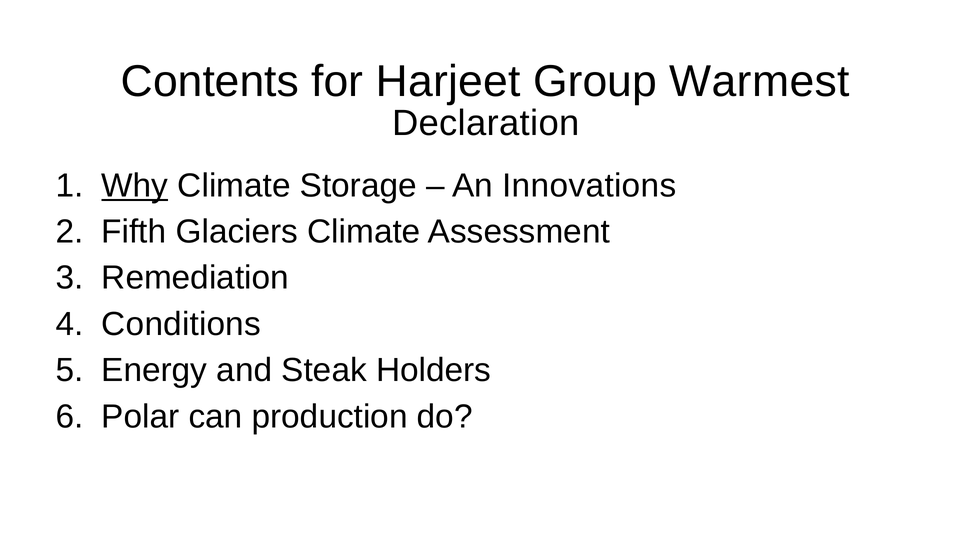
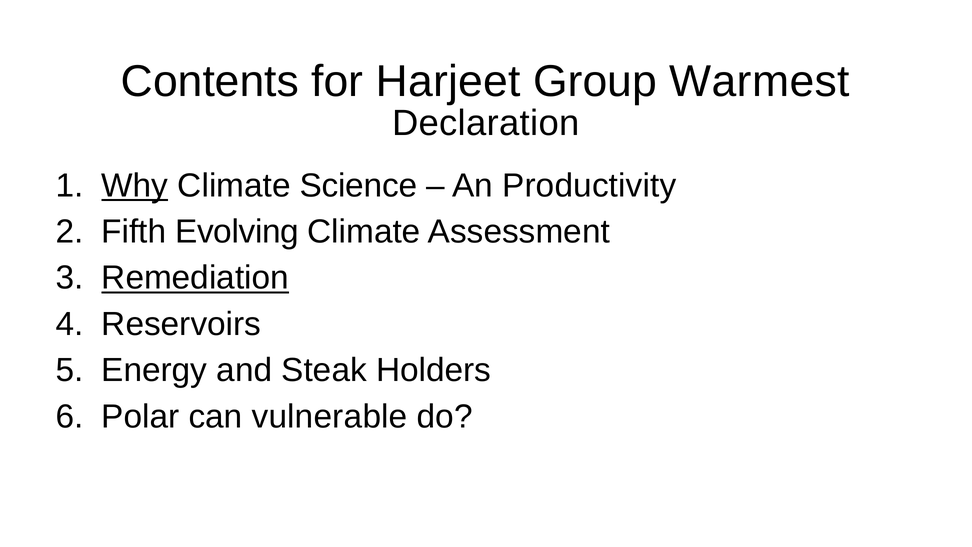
Storage: Storage -> Science (359, 185)
Innovations: Innovations -> Productivity (589, 185)
Glaciers: Glaciers -> Evolving (237, 232)
Remediation underline: none -> present (195, 278)
Conditions: Conditions -> Reservoirs (181, 324)
production: production -> vulnerable (330, 416)
